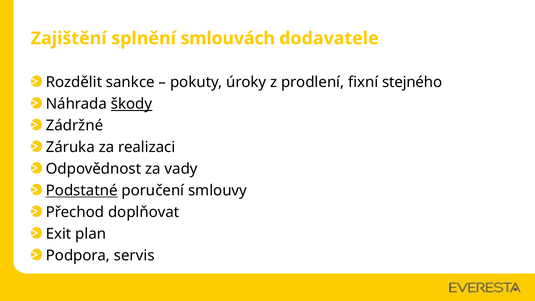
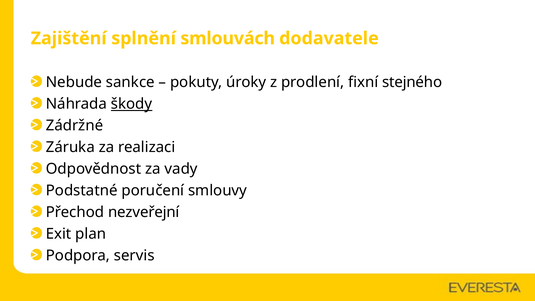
Rozdělit: Rozdělit -> Nebude (74, 82)
Podstatné underline: present -> none (82, 191)
doplňovat: doplňovat -> nezveřejní (144, 212)
